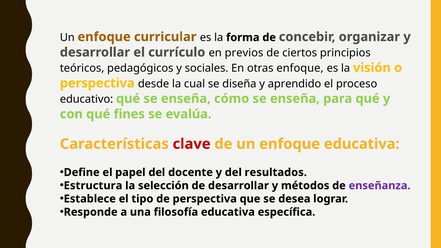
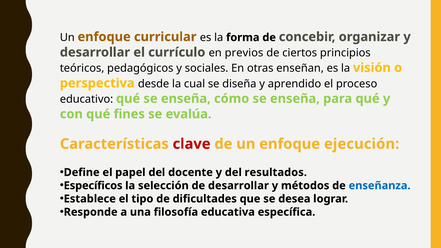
otras enfoque: enfoque -> enseñan (300, 68)
enfoque educativa: educativa -> ejecución (362, 144)
Estructura: Estructura -> Específicos (93, 186)
enseñanza colour: purple -> blue (380, 186)
de perspectiva: perspectiva -> dificultades (205, 199)
